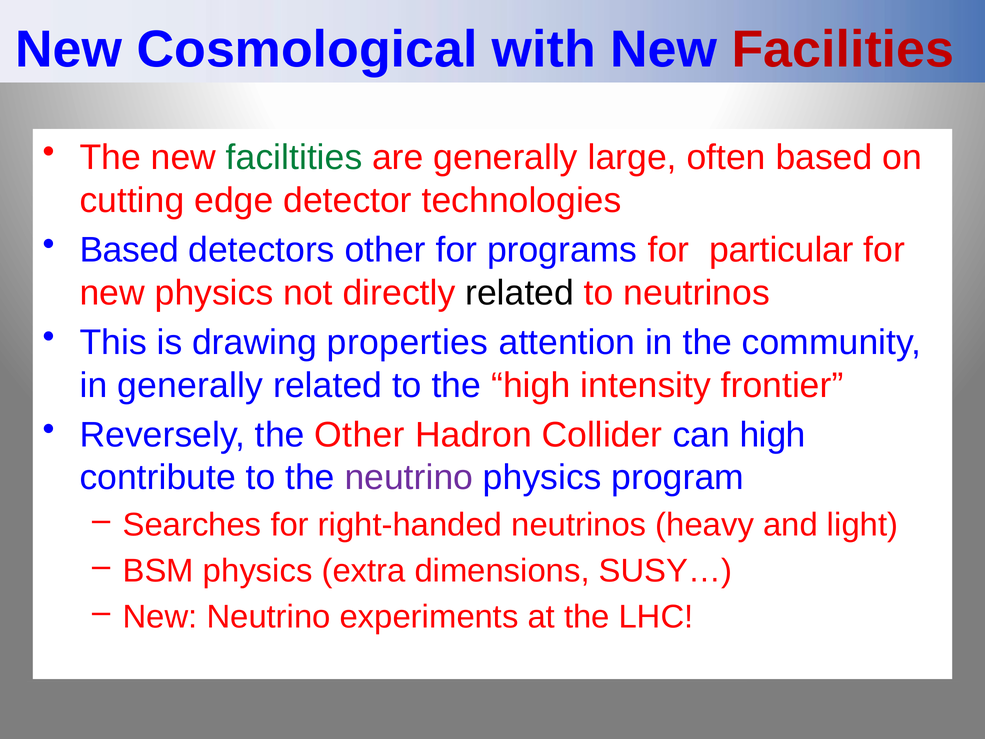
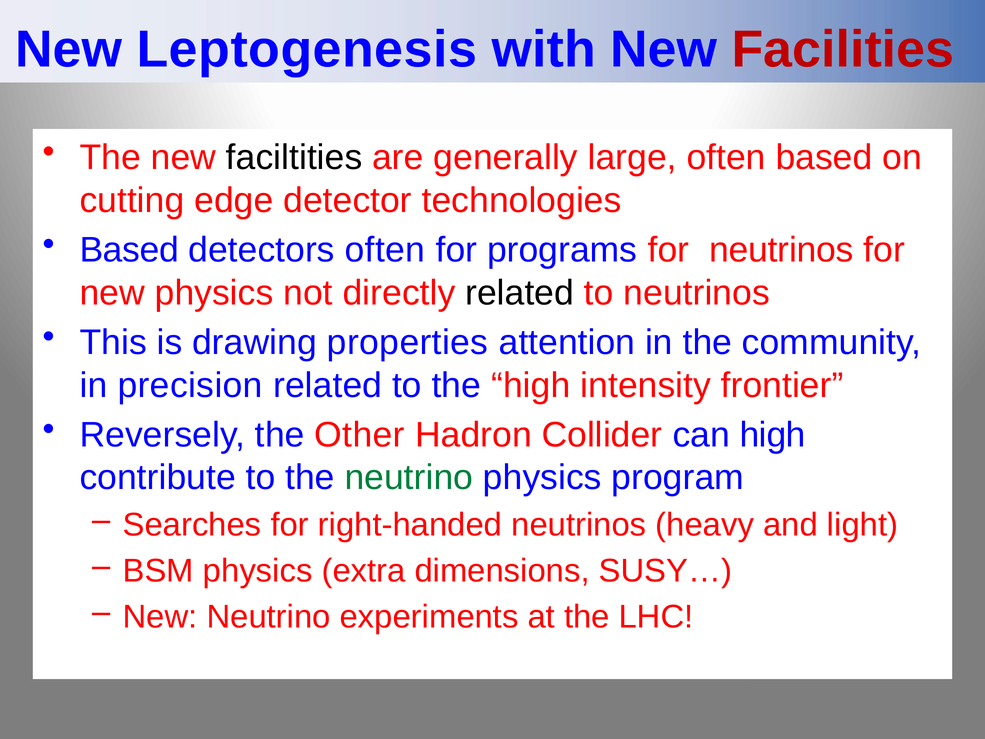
Cosmological: Cosmological -> Leptogenesis (307, 50)
faciltities colour: green -> black (294, 158)
detectors other: other -> often (385, 250)
for particular: particular -> neutrinos (781, 250)
in generally: generally -> precision (190, 385)
neutrino colour: purple -> green (409, 478)
